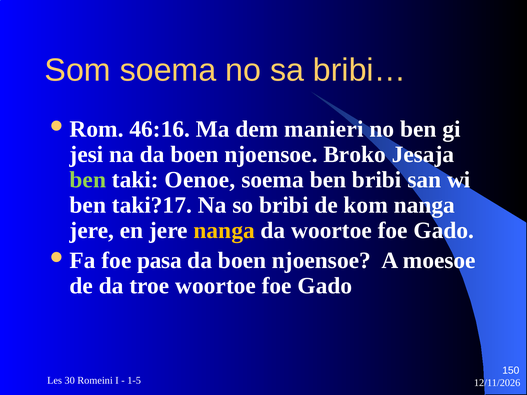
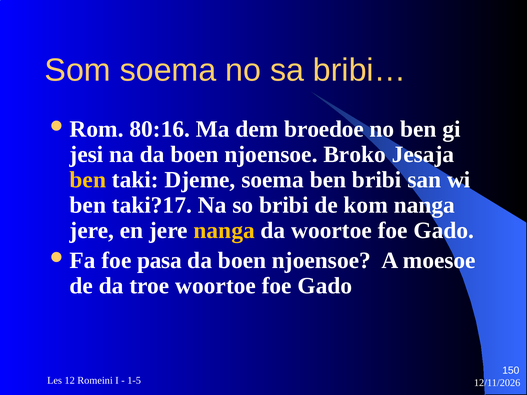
46:16: 46:16 -> 80:16 (160, 129)
manieri: manieri -> broedoe (324, 129)
ben colour: light green -> yellow (88, 180)
Oenoe: Oenoe -> Djeme (200, 180)
30: 30 -> 12 (70, 381)
